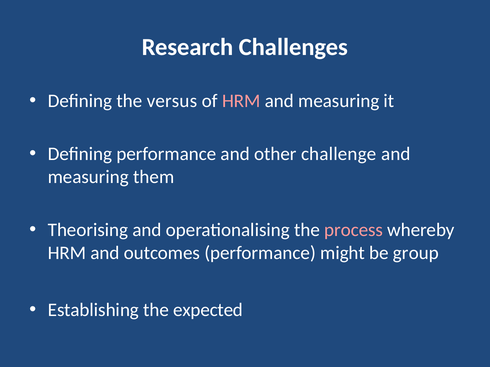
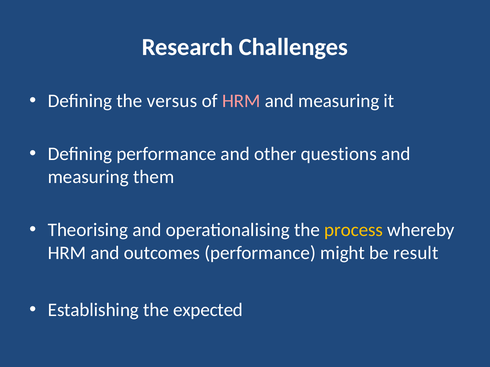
challenge: challenge -> questions (339, 154)
process colour: pink -> yellow (354, 230)
group: group -> result (416, 253)
